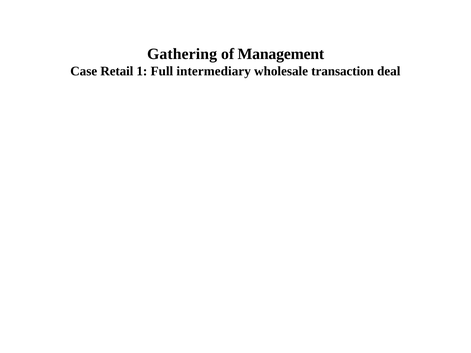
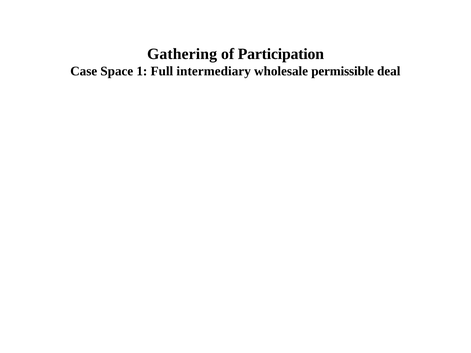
Management: Management -> Participation (281, 54)
Retail: Retail -> Space (117, 71)
transaction: transaction -> permissible (343, 71)
